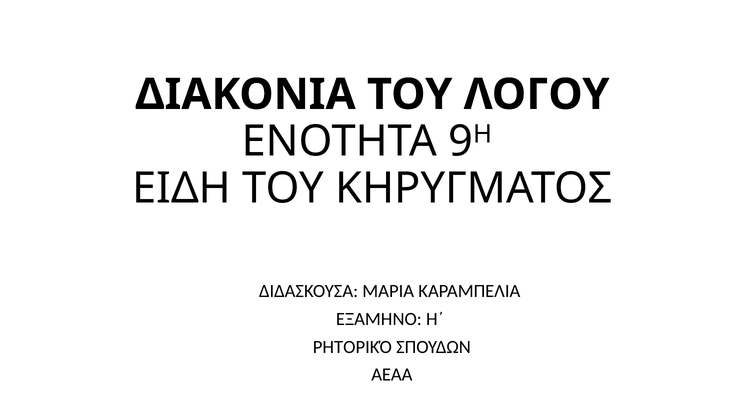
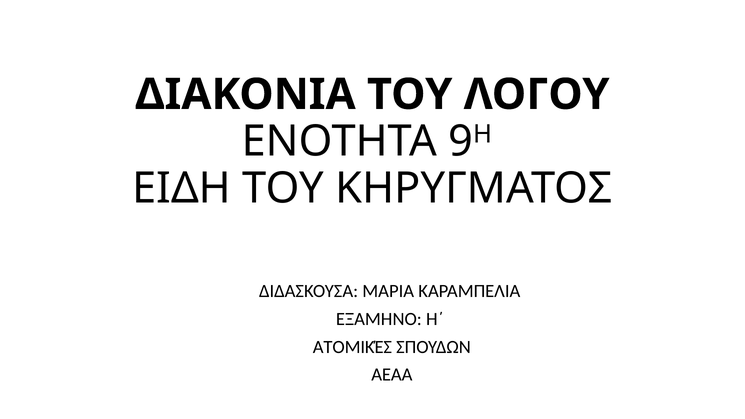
ΡΗΤΟΡΙΚΌ: ΡΗΤΟΡΙΚΌ -> ΑΤΟΜΙΚΈΣ (352, 347)
